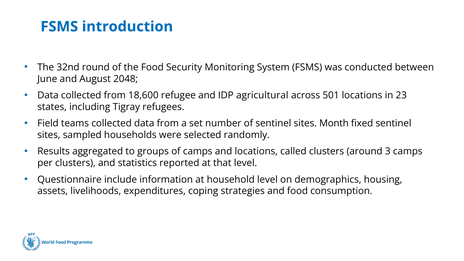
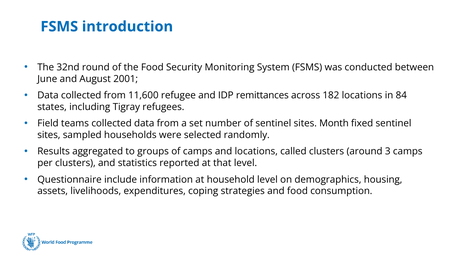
2048: 2048 -> 2001 (126, 79)
18,600: 18,600 -> 11,600 (143, 95)
agricultural: agricultural -> remittances (262, 95)
501: 501 -> 182 (331, 95)
23: 23 -> 84 (401, 95)
